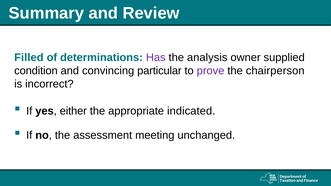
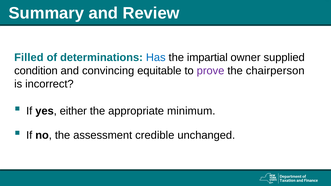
Has colour: purple -> blue (156, 58)
analysis: analysis -> impartial (207, 58)
particular: particular -> equitable (159, 71)
indicated: indicated -> minimum (191, 111)
meeting: meeting -> credible (155, 135)
